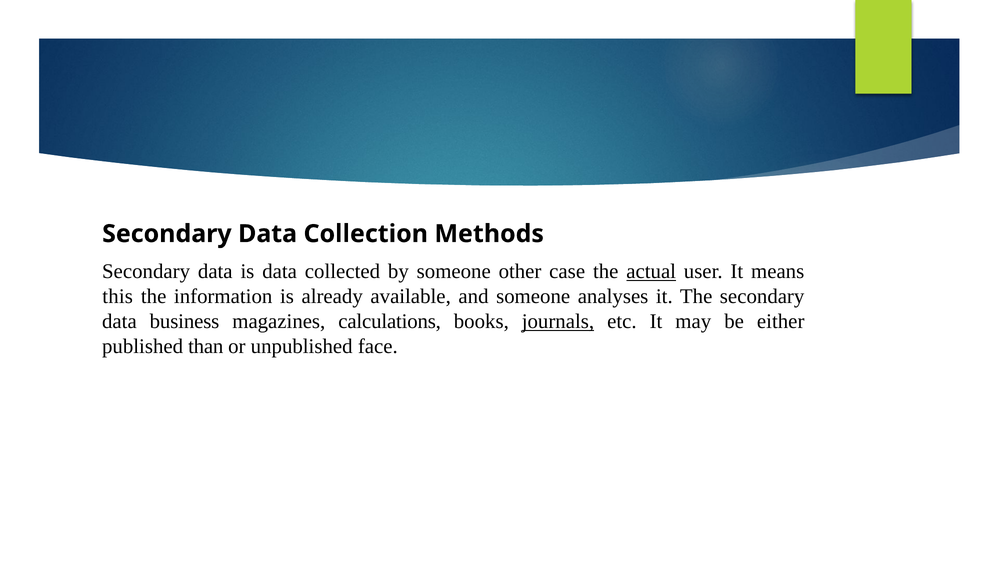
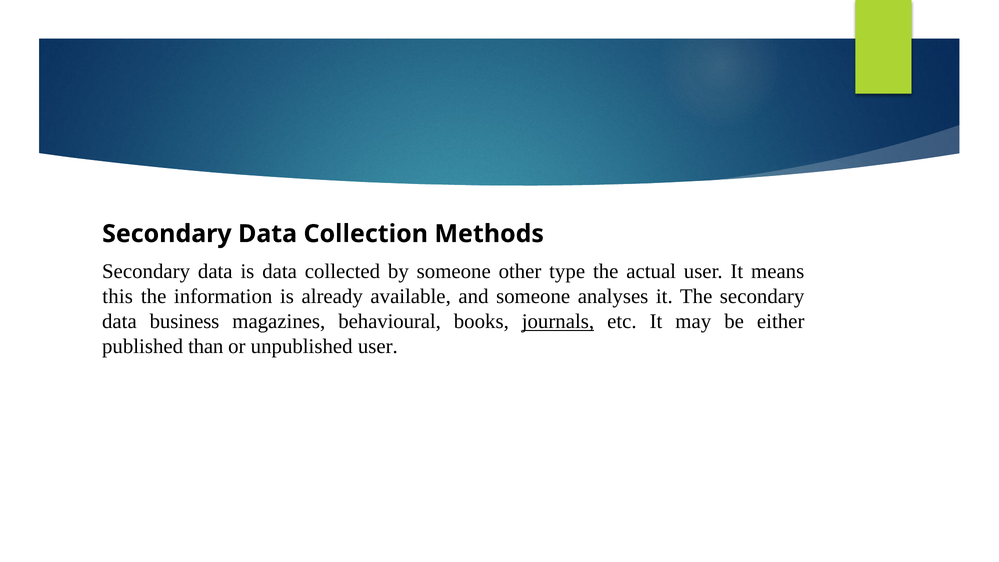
case: case -> type (567, 271)
actual underline: present -> none (651, 271)
calculations: calculations -> behavioural (390, 321)
unpublished face: face -> user (378, 346)
